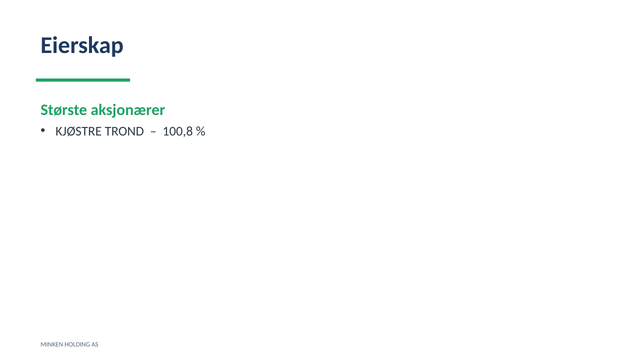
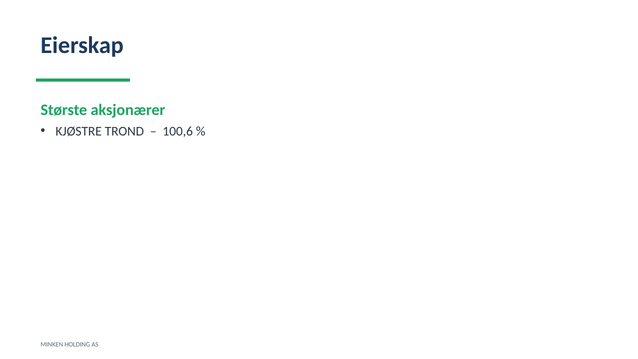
100,8: 100,8 -> 100,6 (178, 131)
